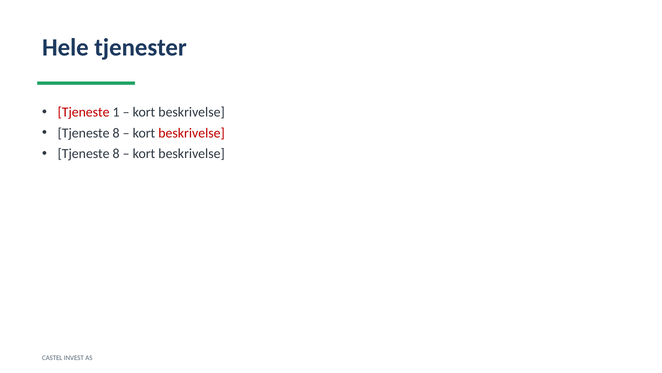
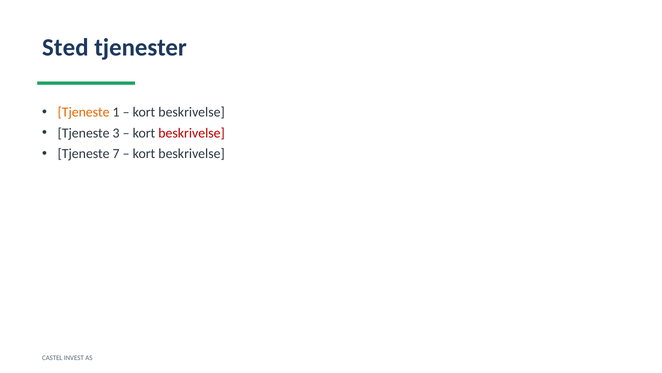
Hele: Hele -> Sted (65, 47)
Tjeneste colour: red -> orange (84, 112)
8: 8 -> 3 (116, 133)
8: 8 -> 7 (116, 154)
